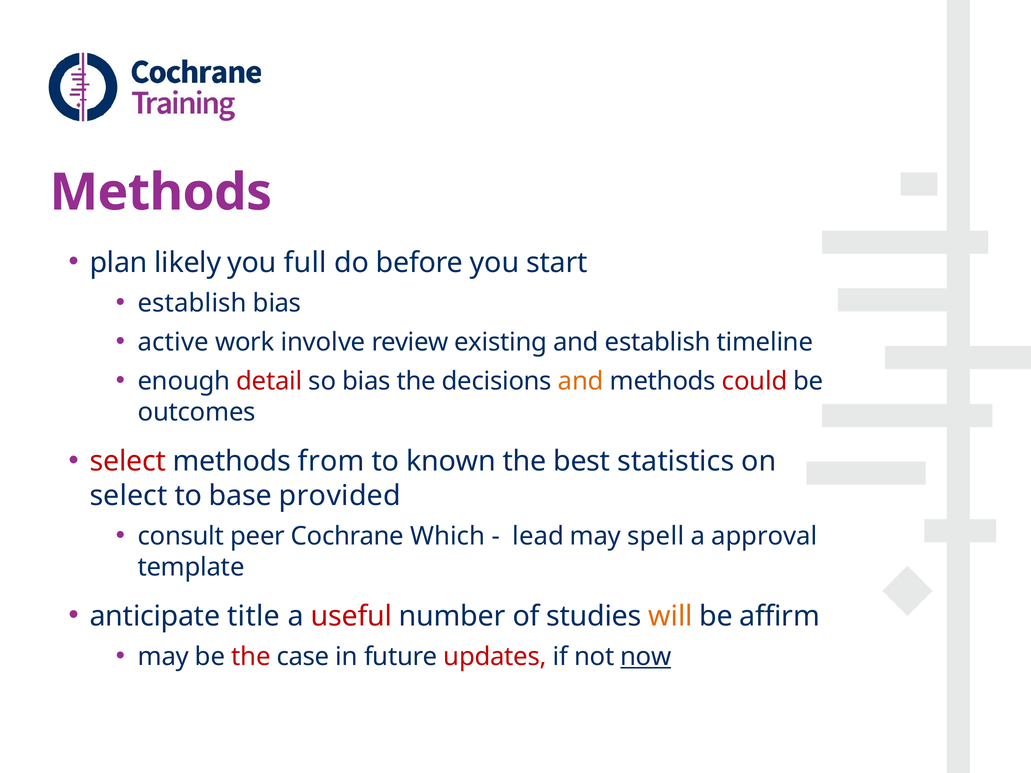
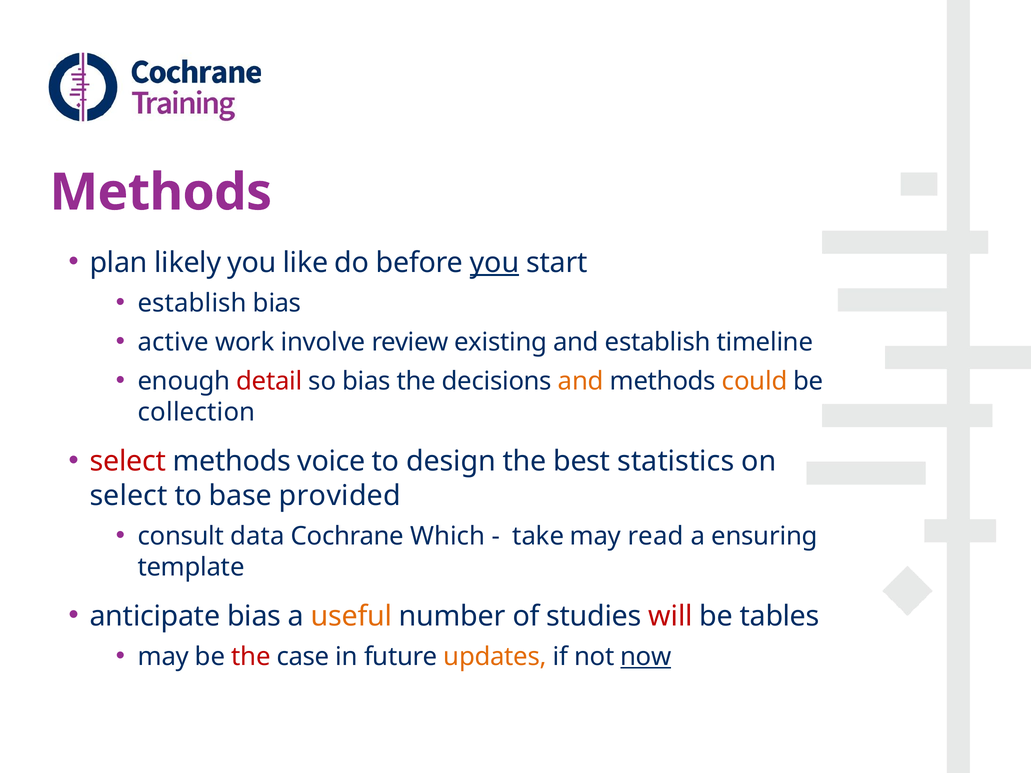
full: full -> like (306, 263)
you underline: none -> present (495, 263)
could colour: red -> orange (755, 381)
outcomes: outcomes -> collection (197, 412)
from: from -> voice (331, 461)
known: known -> design (451, 461)
peer: peer -> data (257, 536)
lead: lead -> take (538, 536)
spell: spell -> read (656, 536)
approval: approval -> ensuring (764, 536)
anticipate title: title -> bias (254, 616)
useful colour: red -> orange (351, 616)
will colour: orange -> red (671, 616)
affirm: affirm -> tables (780, 616)
updates colour: red -> orange (495, 657)
